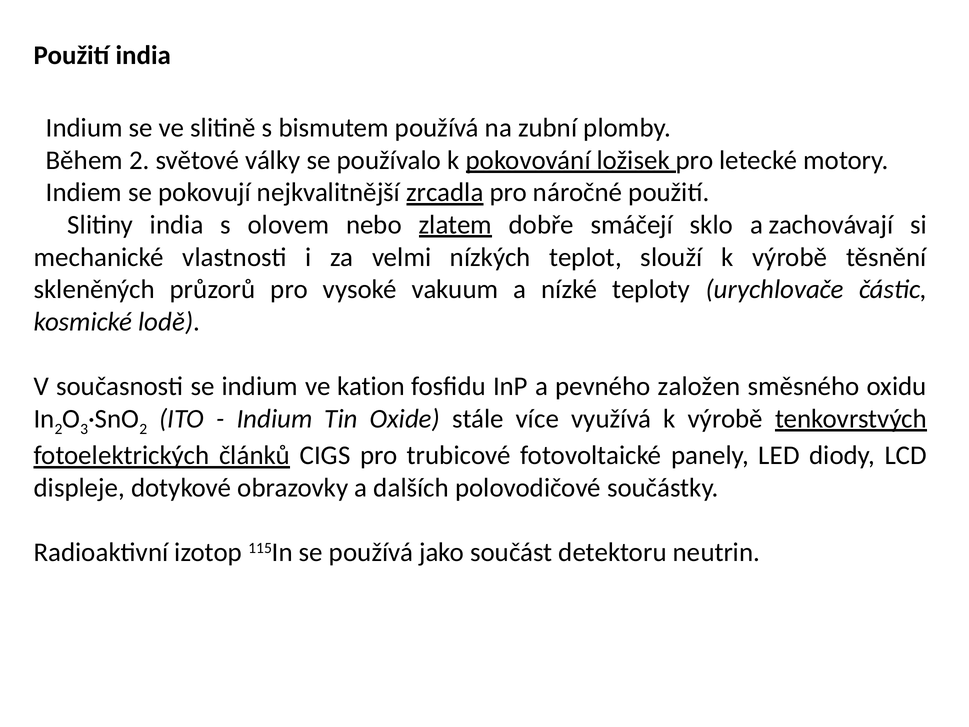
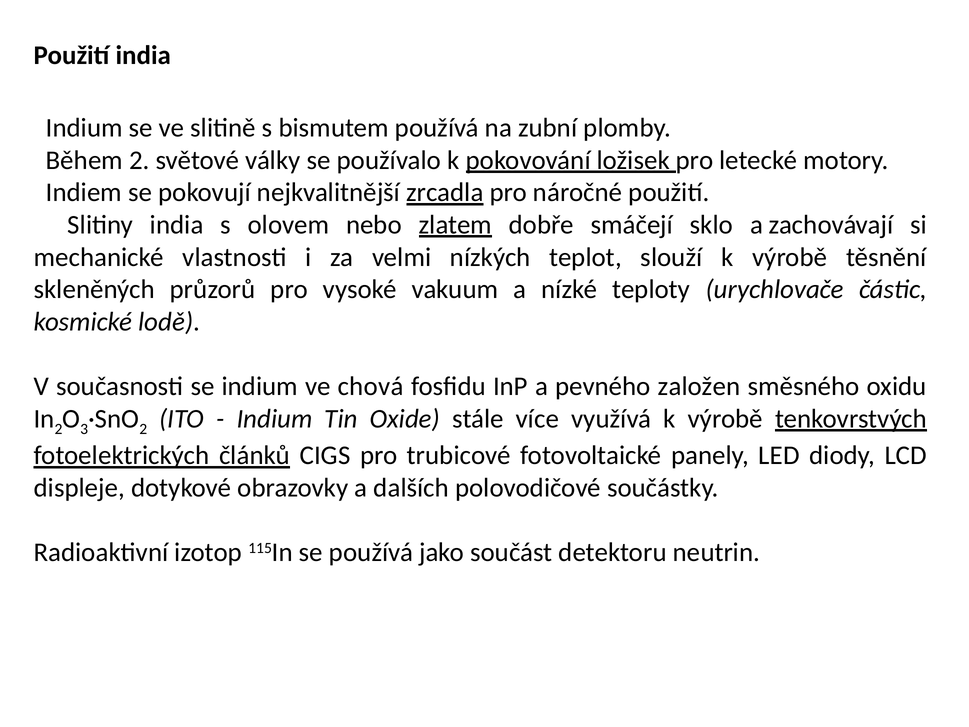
kation: kation -> chová (371, 386)
